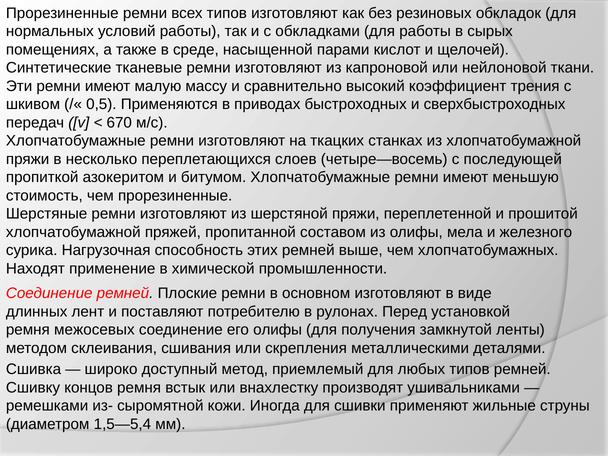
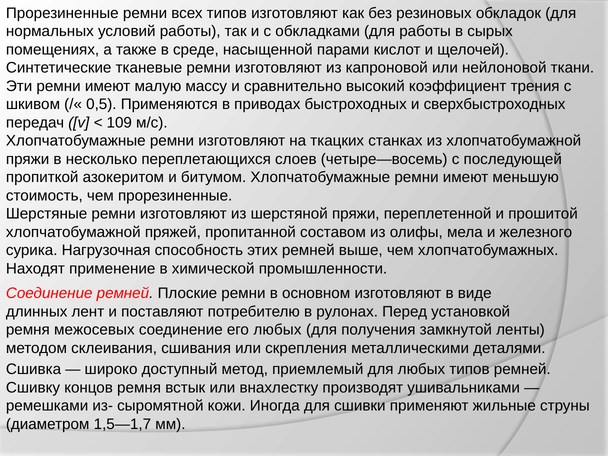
670: 670 -> 109 (119, 123)
его олифы: олифы -> любых (277, 330)
1,5—5,4: 1,5—5,4 -> 1,5—1,7 (122, 424)
